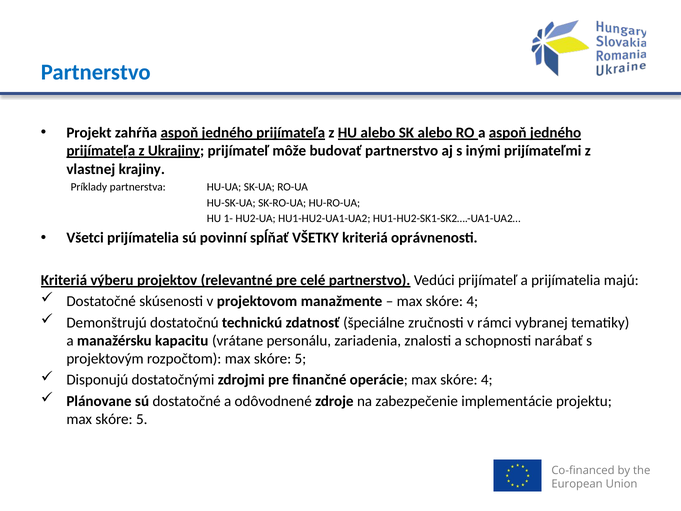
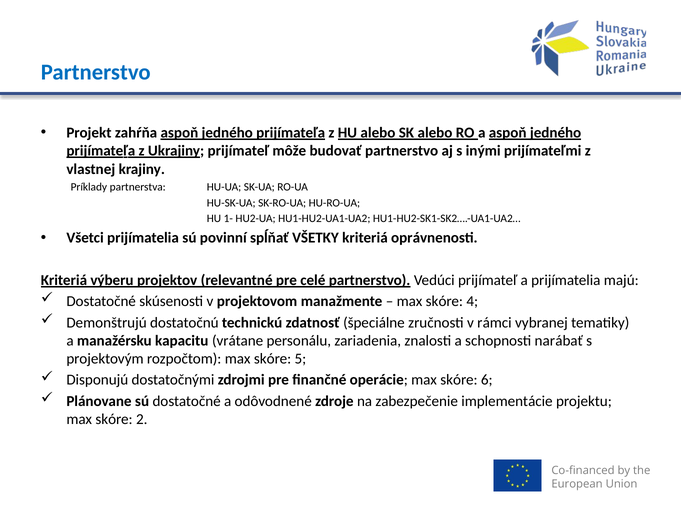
operácie max skóre 4: 4 -> 6 (487, 380)
5: 5 -> 2 (142, 419)
